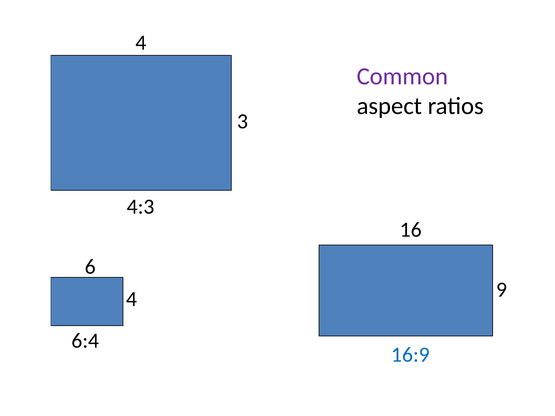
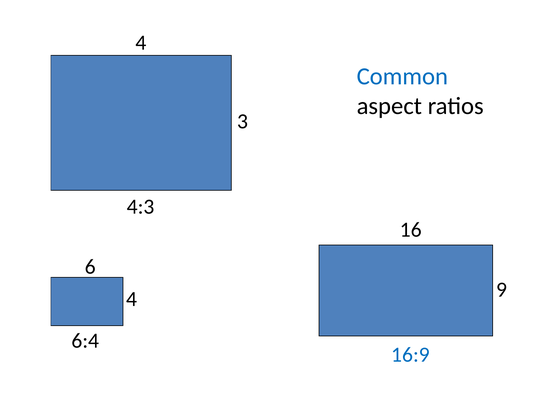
Common colour: purple -> blue (402, 76)
